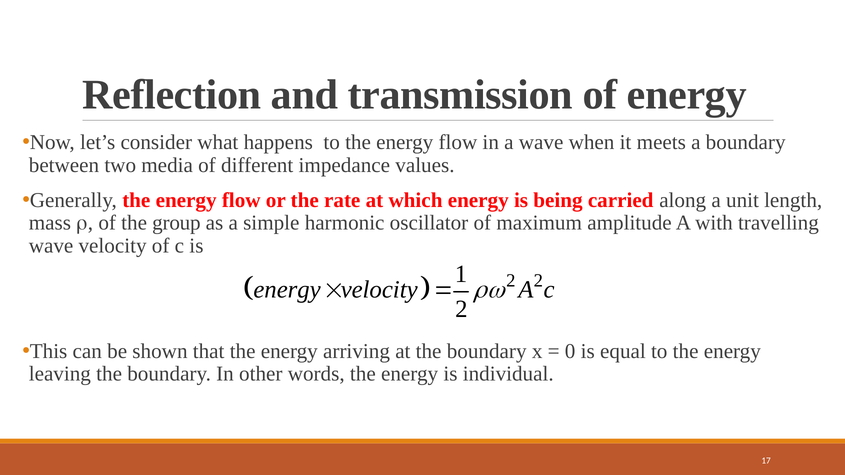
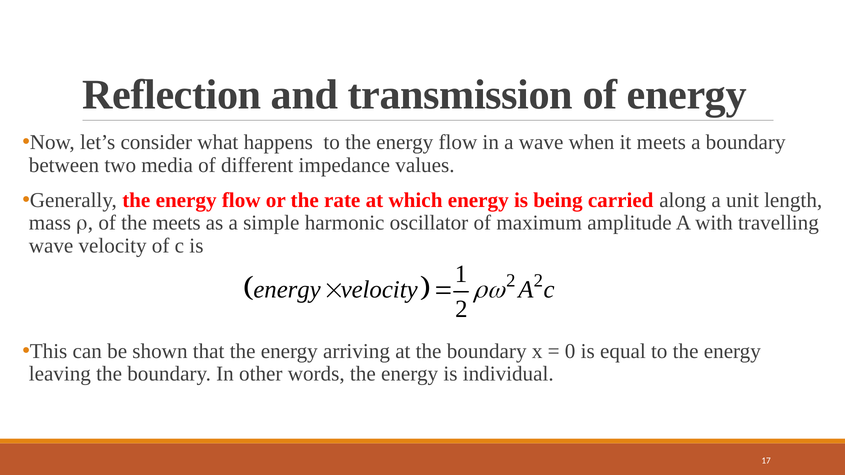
the group: group -> meets (176, 223)
